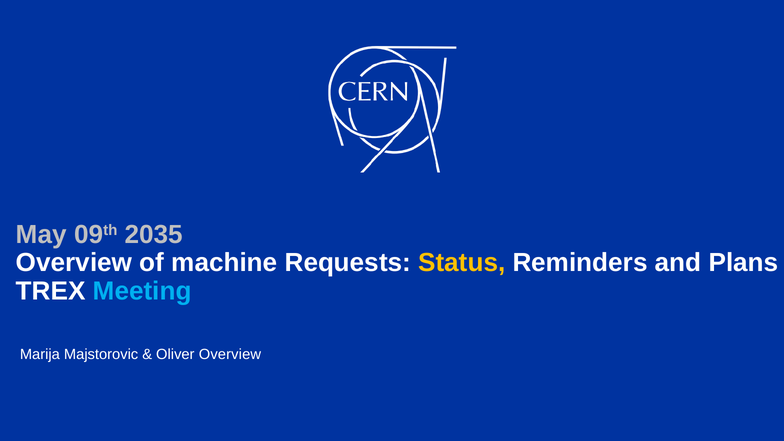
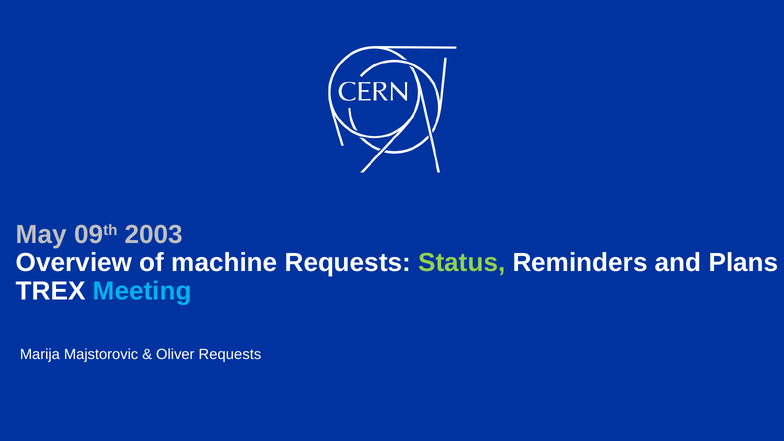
2035: 2035 -> 2003 (154, 234)
Status colour: yellow -> light green (462, 263)
Oliver Overview: Overview -> Requests (230, 354)
